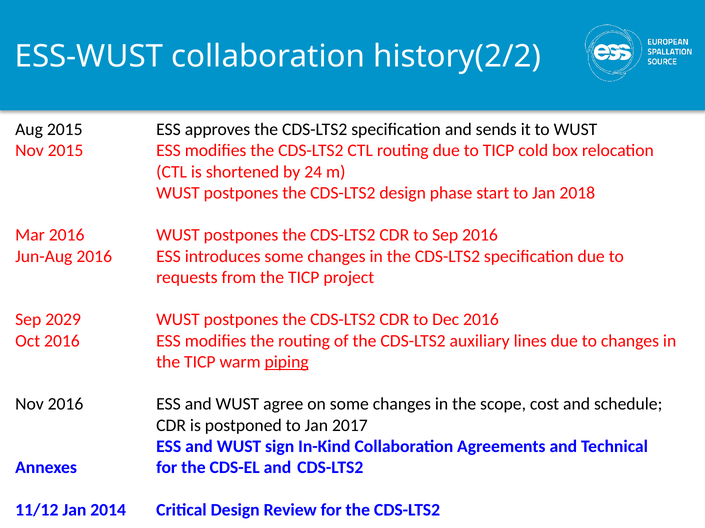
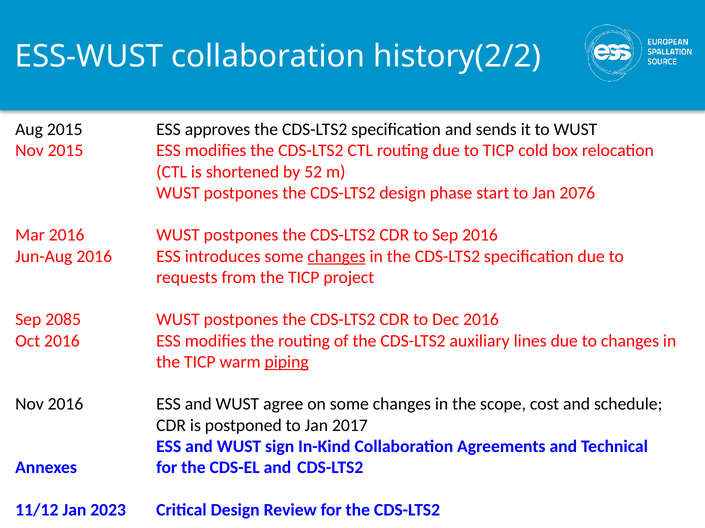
24: 24 -> 52 (313, 172)
2018: 2018 -> 2076 (577, 193)
changes underline: none -> present (337, 257)
2029: 2029 -> 2085 (63, 320)
2014: 2014 -> 2023 (108, 510)
